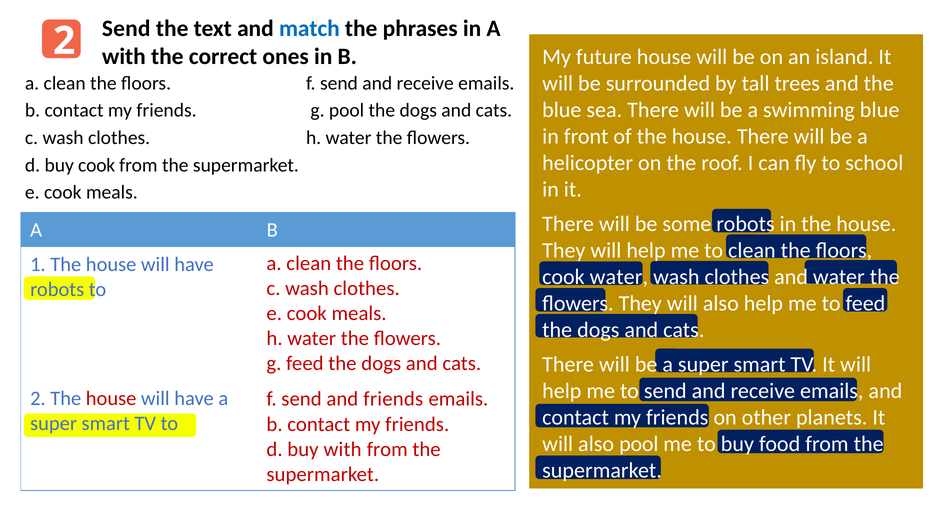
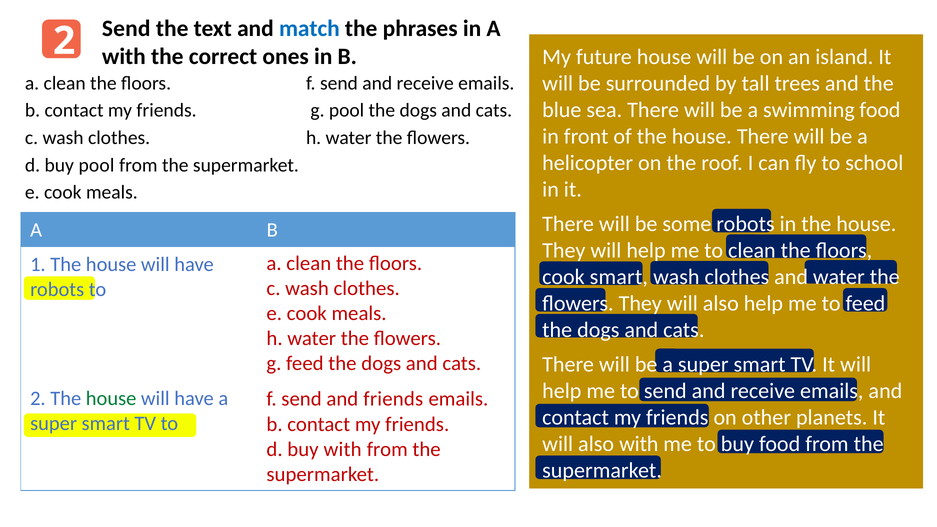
swimming blue: blue -> food (880, 110)
buy cook: cook -> pool (96, 165)
cook water: water -> smart (619, 277)
house colour: red -> green (111, 399)
also pool: pool -> with (639, 444)
